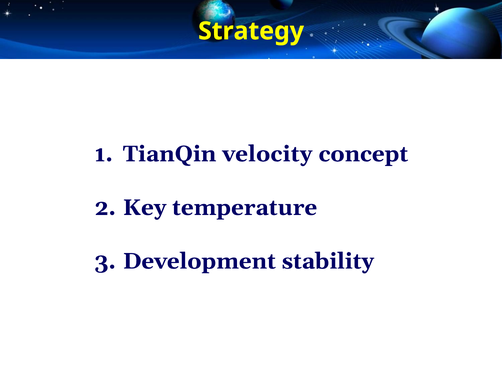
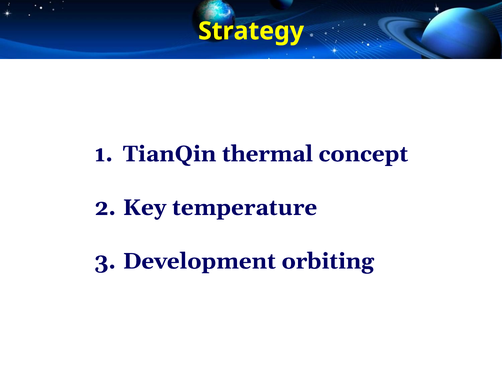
velocity: velocity -> thermal (268, 154)
stability: stability -> orbiting (328, 261)
